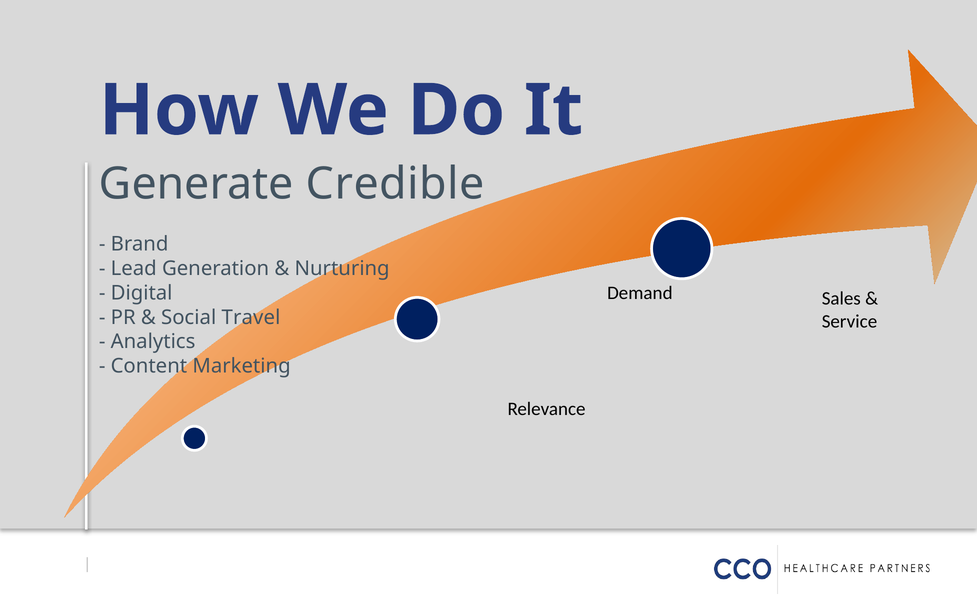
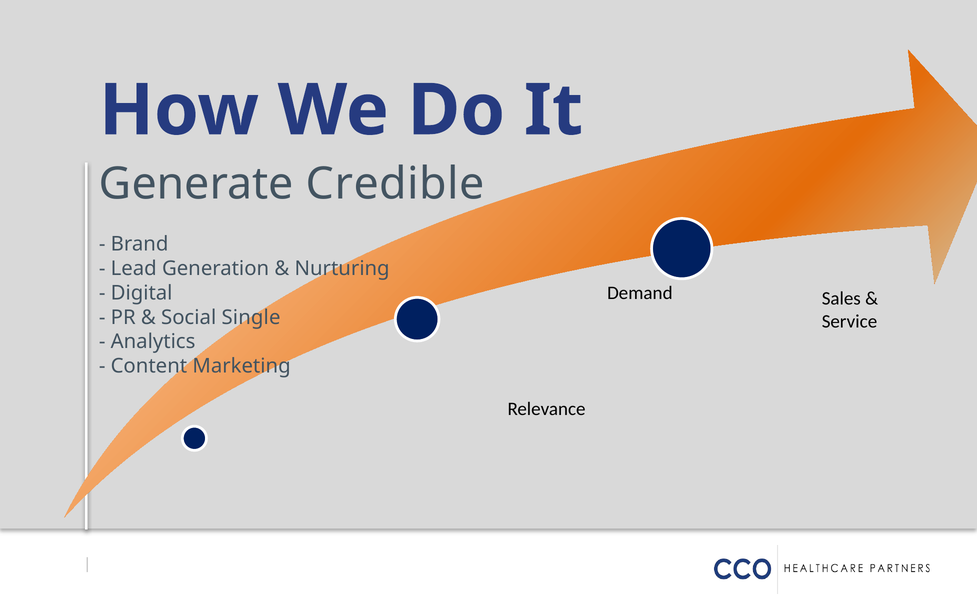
Travel: Travel -> Single (251, 318)
